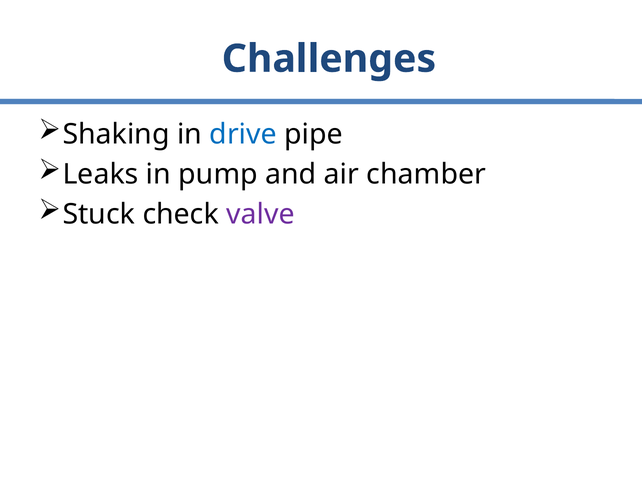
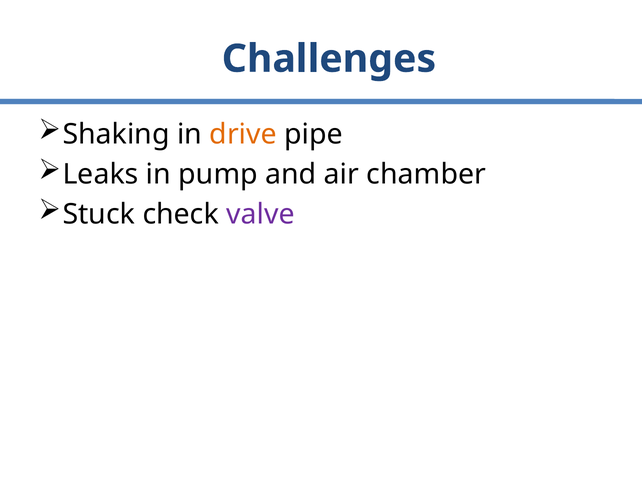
drive colour: blue -> orange (243, 135)
